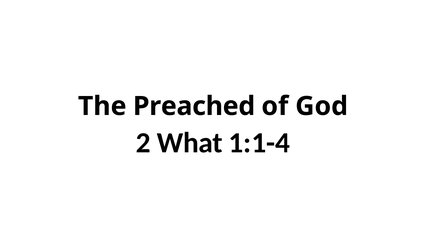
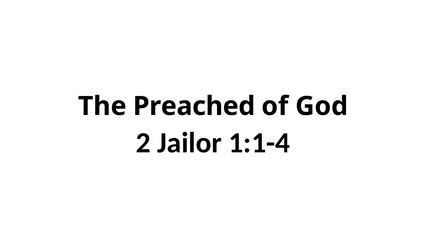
What: What -> Jailor (190, 143)
